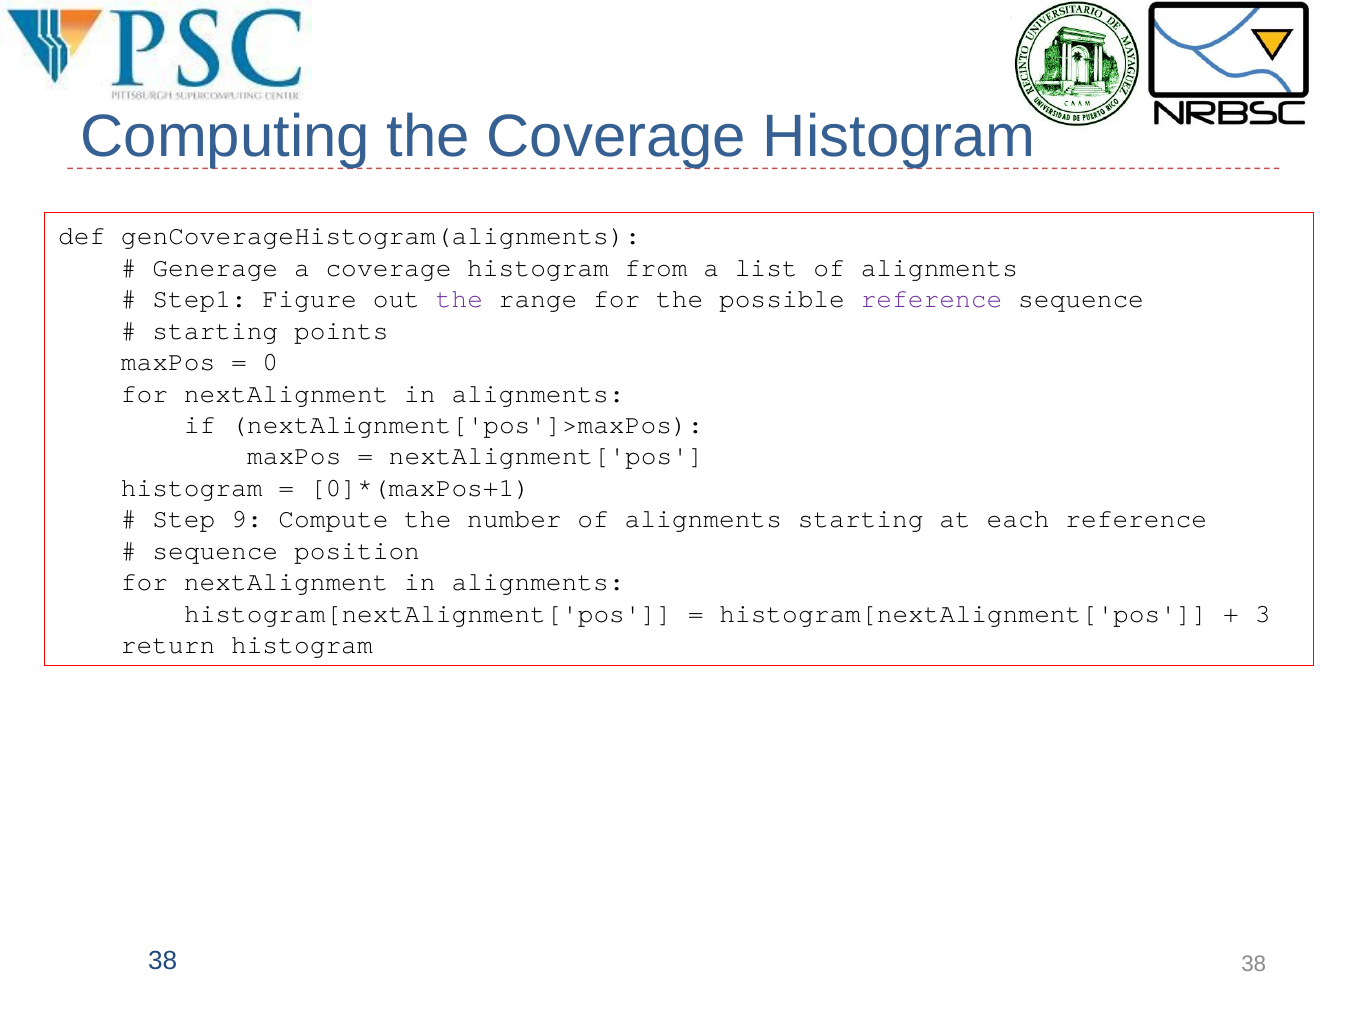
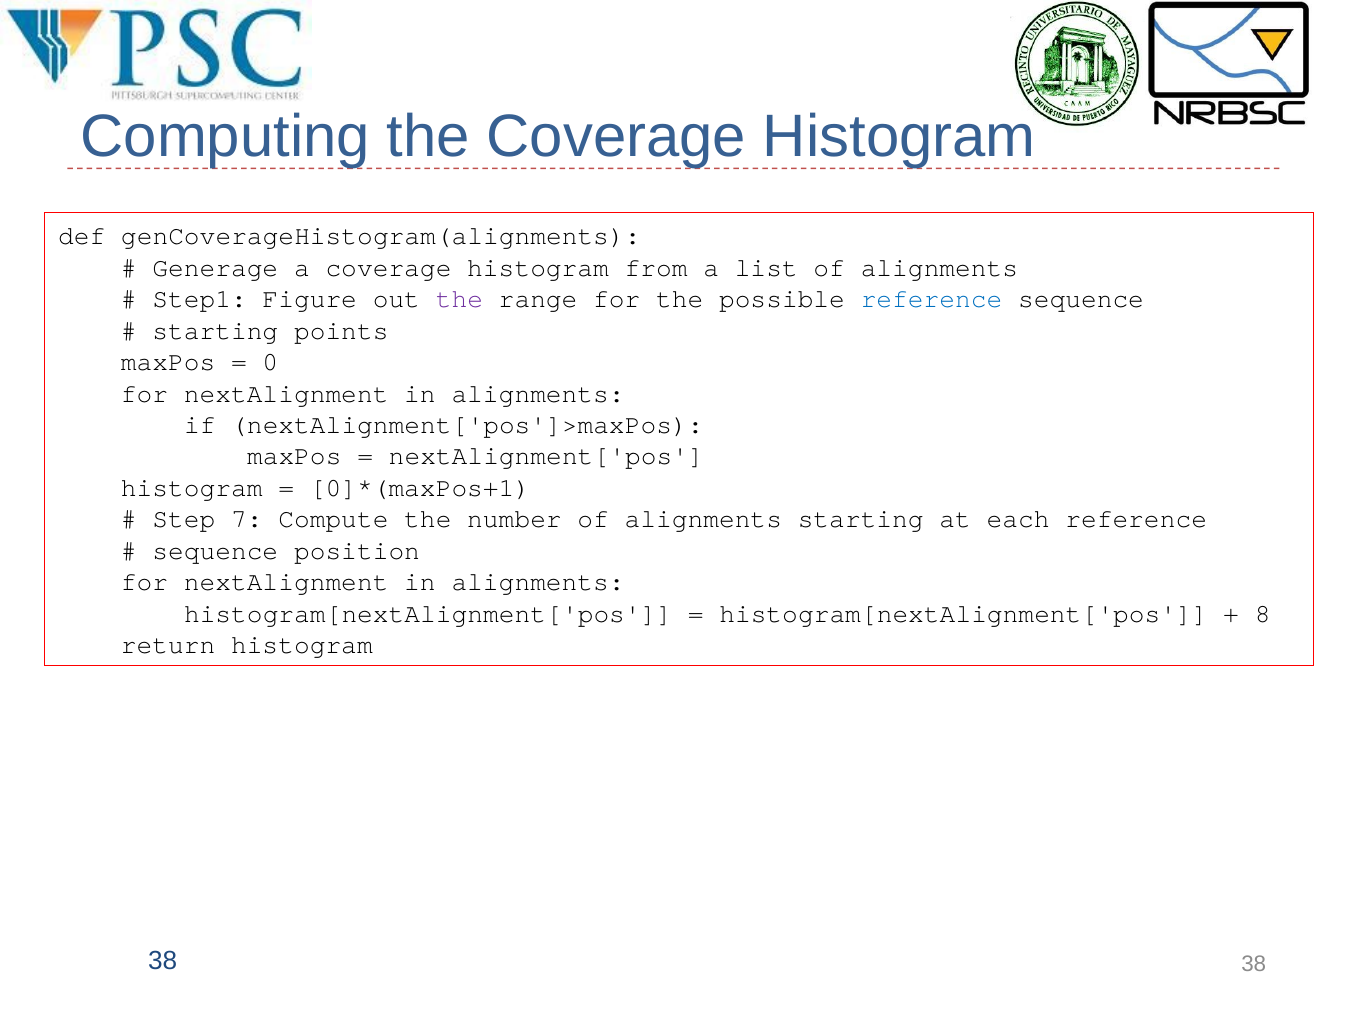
reference colour: purple -> blue (932, 299)
9: 9 -> 7 (247, 519)
3: 3 -> 8 (1263, 614)
